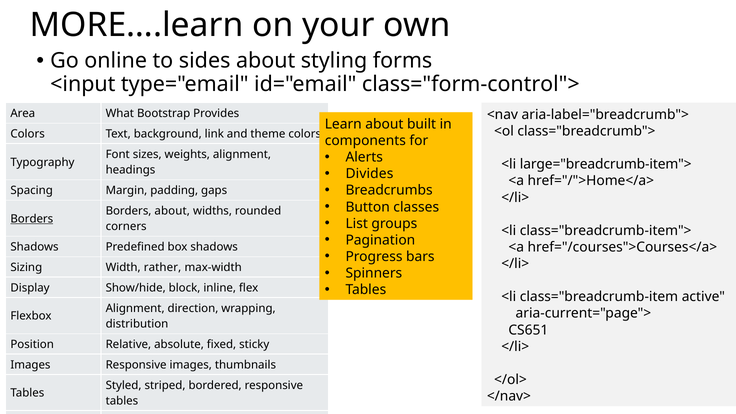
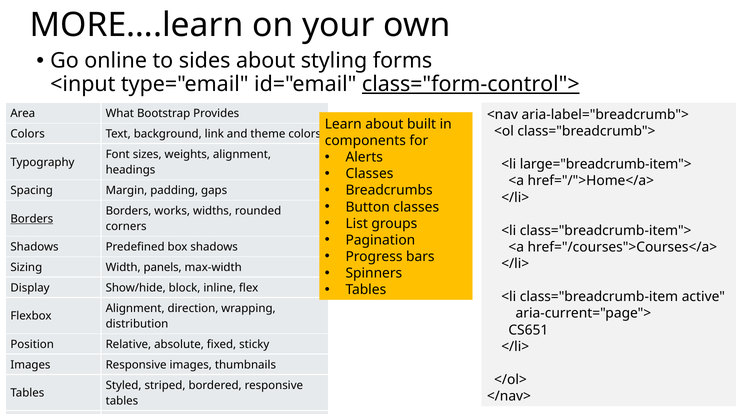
class="form-control"> underline: none -> present (471, 84)
Divides: Divides -> Classes (369, 174)
Borders about: about -> works (172, 211)
rather: rather -> panels (163, 268)
